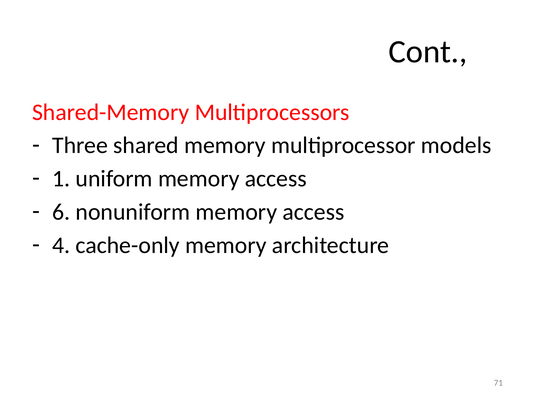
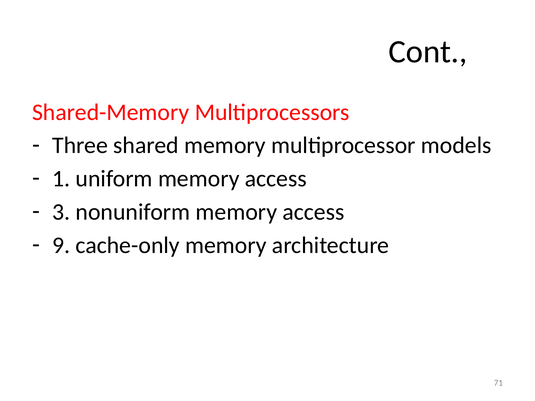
6: 6 -> 3 (61, 212)
4: 4 -> 9 (61, 245)
